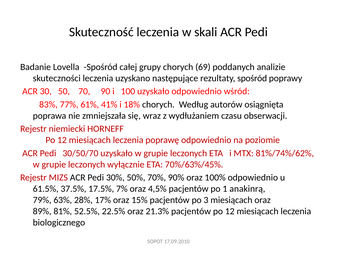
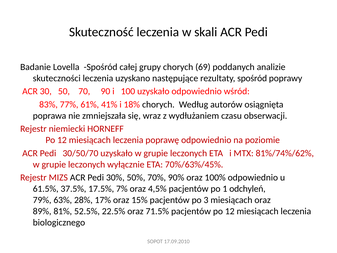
anakinrą: anakinrą -> odchyleń (247, 189)
21.3%: 21.3% -> 71.5% (157, 211)
